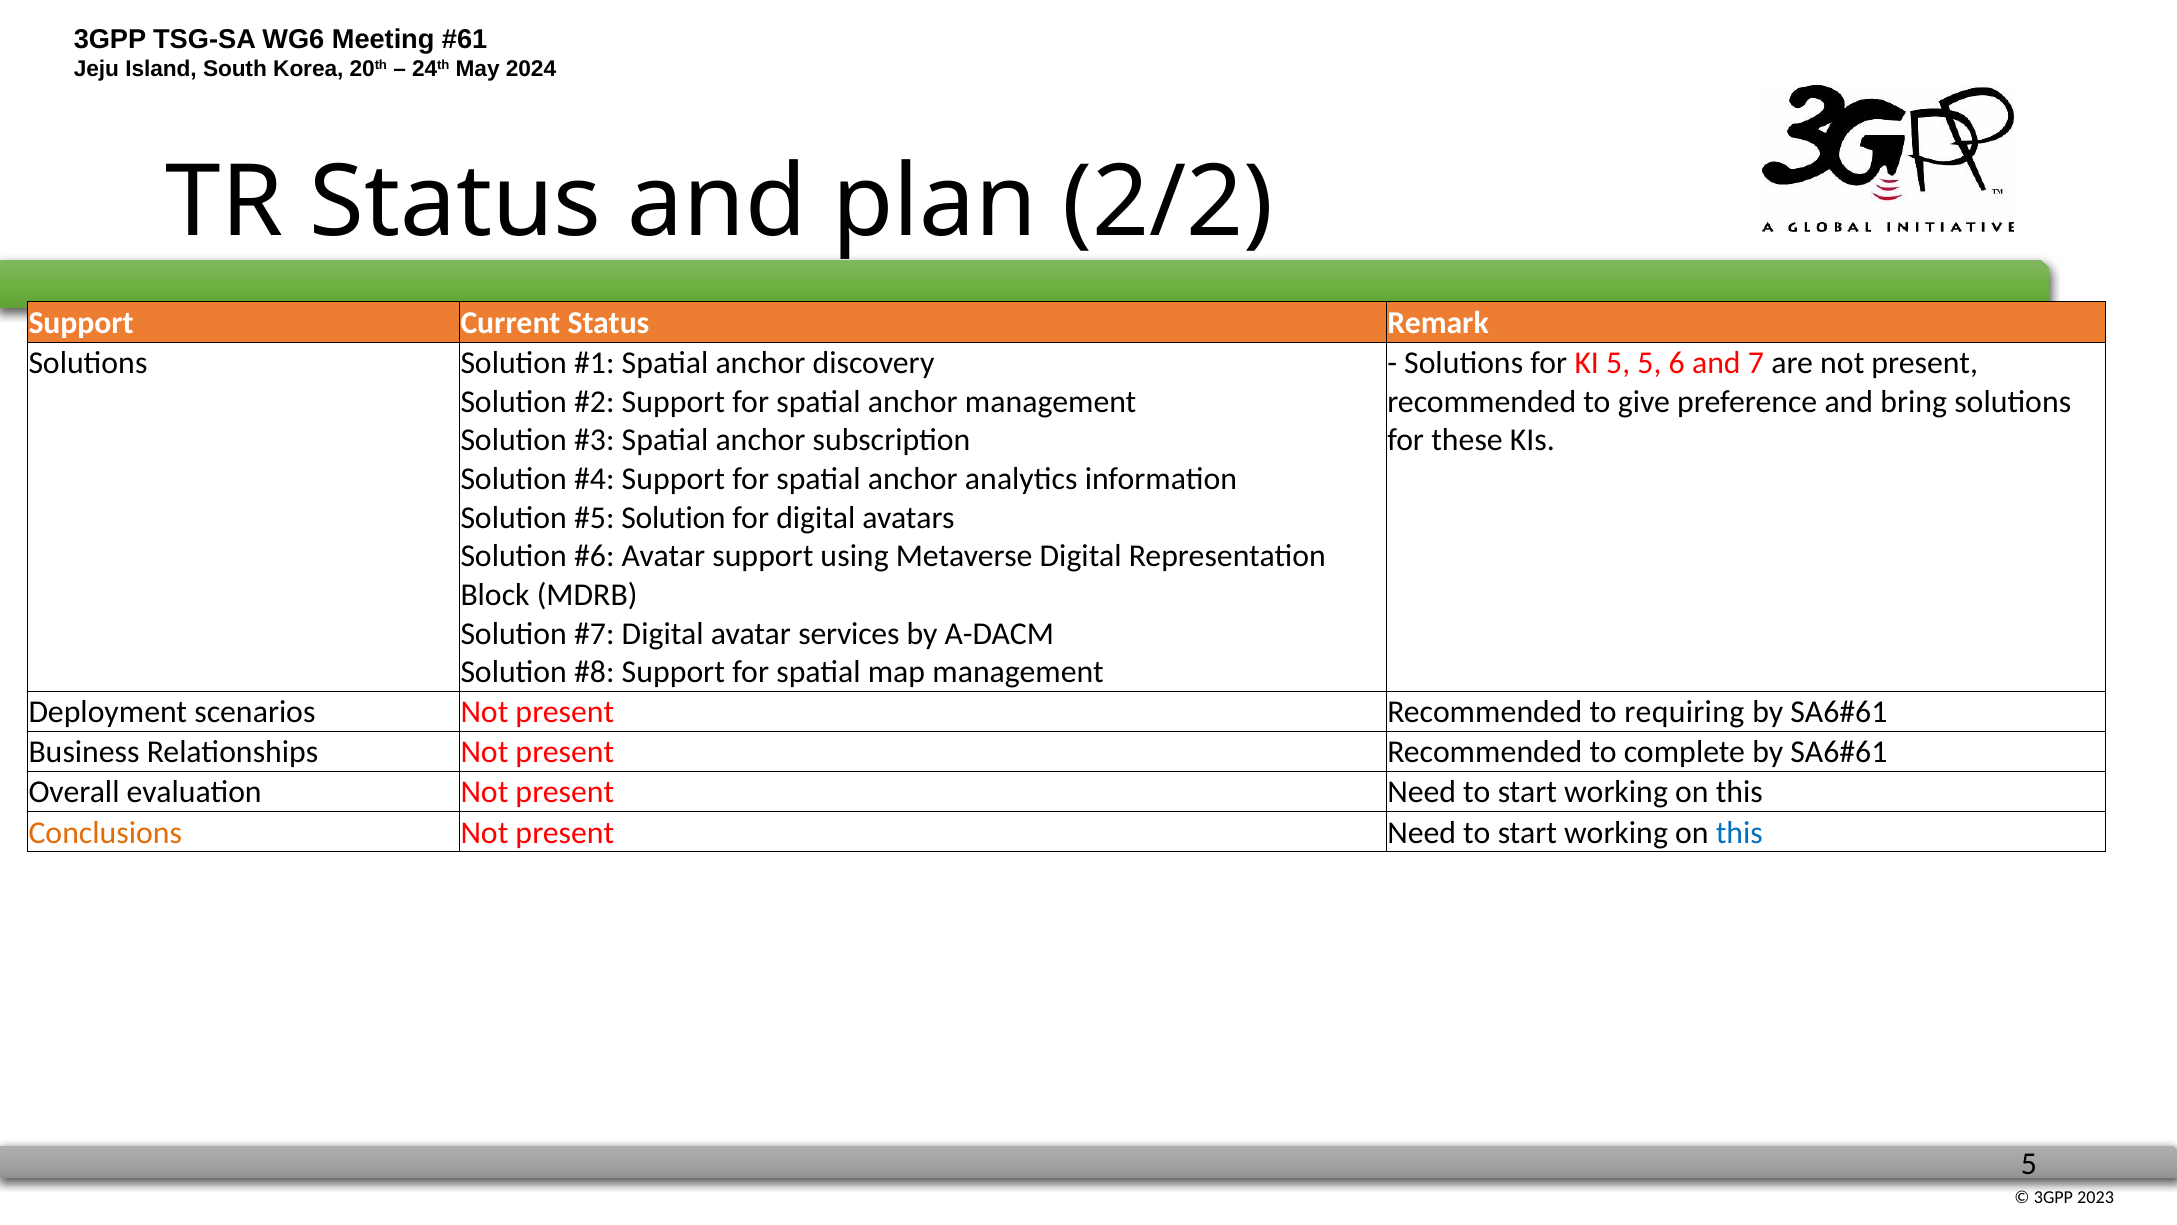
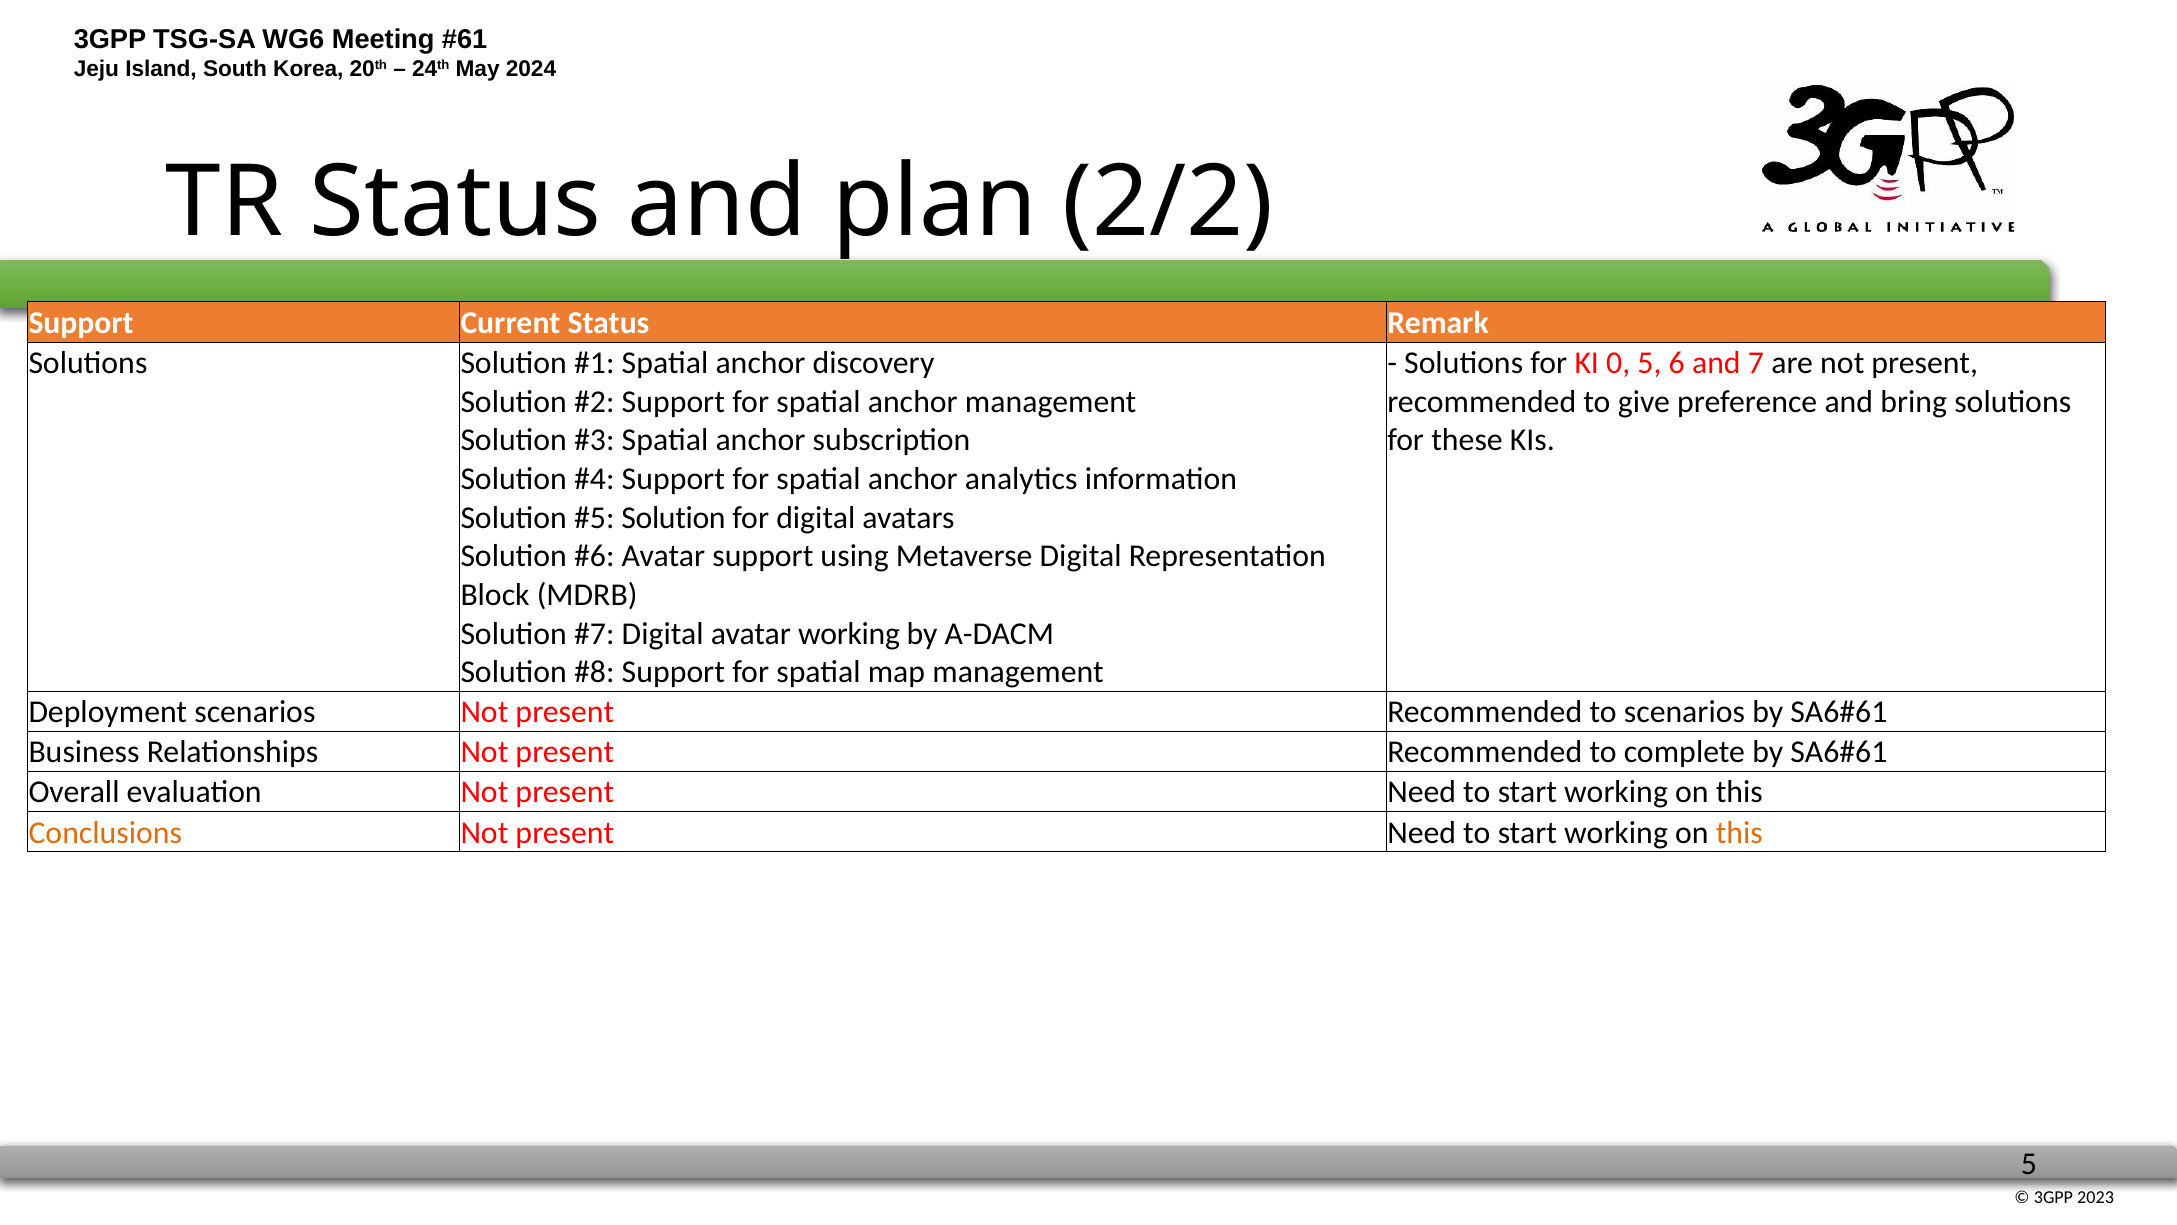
KI 5: 5 -> 0 (1618, 363)
avatar services: services -> working (849, 633)
to requiring: requiring -> scenarios (1684, 712)
this colour: blue -> orange (1739, 832)
